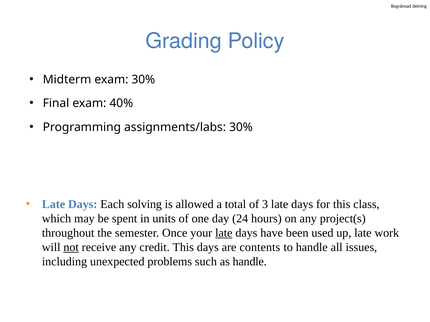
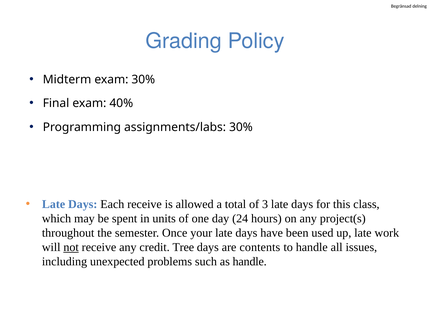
Each solving: solving -> receive (145, 204)
late underline: present -> none (224, 233)
credit This: This -> Tree (183, 247)
